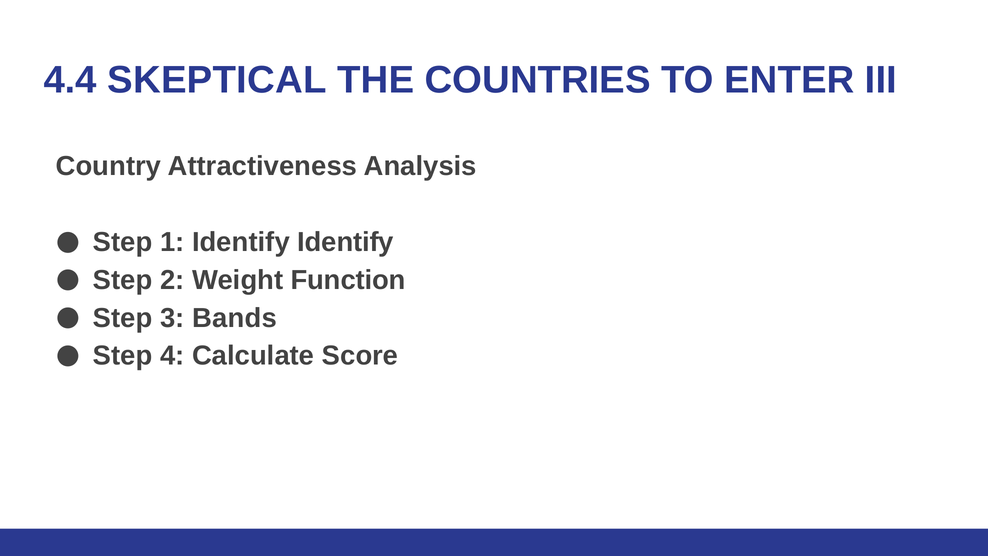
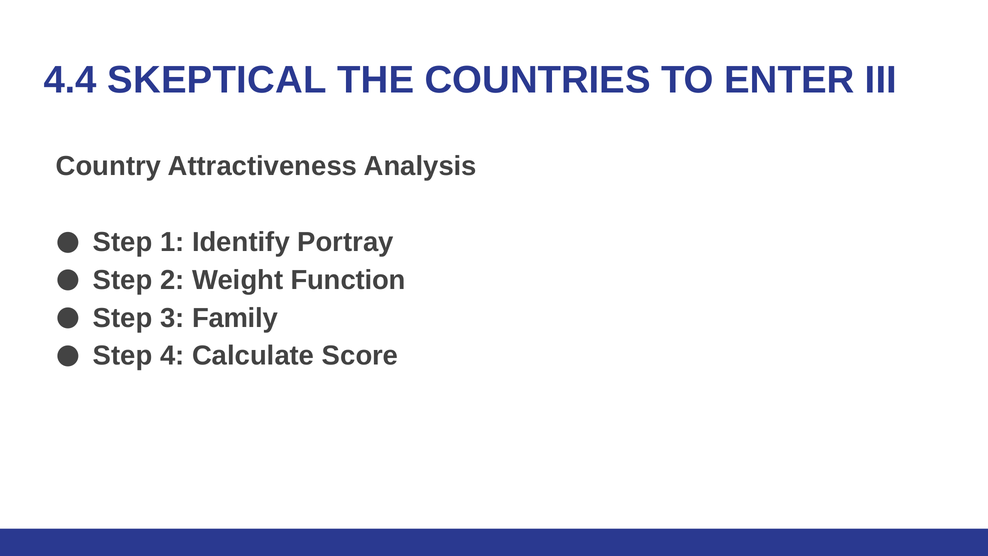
Identify Identify: Identify -> Portray (345, 242)
Bands: Bands -> Family (235, 318)
